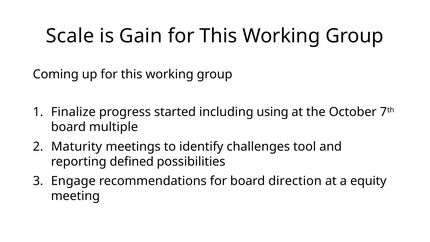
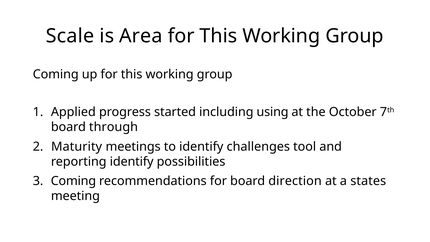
Gain: Gain -> Area (141, 36)
Finalize: Finalize -> Applied (73, 112)
multiple: multiple -> through (114, 127)
reporting defined: defined -> identify (132, 162)
Engage: Engage -> Coming (73, 181)
equity: equity -> states (368, 181)
